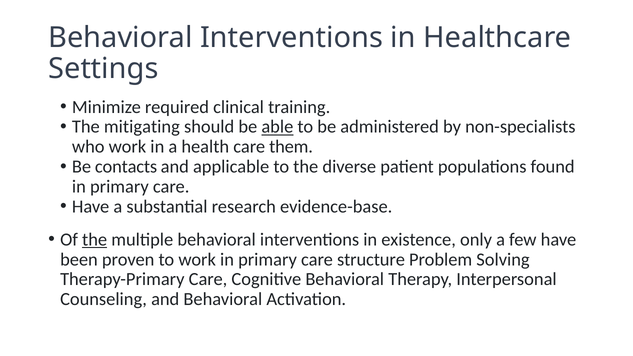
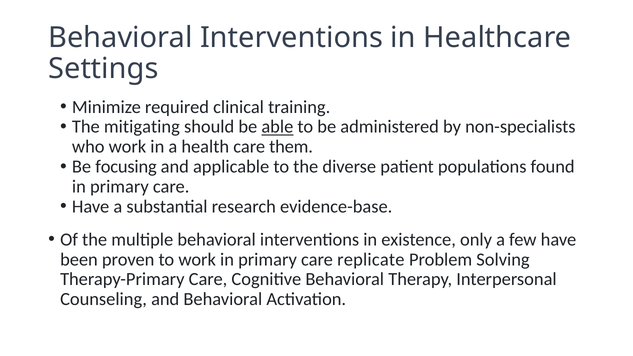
contacts: contacts -> focusing (126, 167)
the underline: present -> none (95, 240)
structure: structure -> replicate (371, 260)
